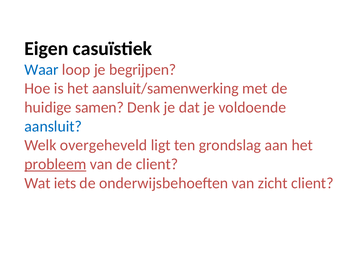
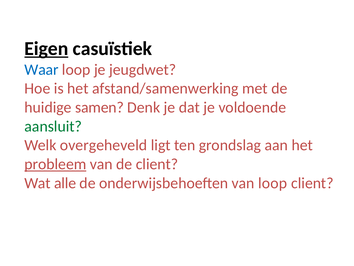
Eigen underline: none -> present (46, 49)
begrijpen: begrijpen -> jeugdwet (143, 69)
aansluit/samenwerking: aansluit/samenwerking -> afstand/samenwerking (165, 88)
aansluit colour: blue -> green (53, 126)
iets: iets -> alle (65, 183)
van zicht: zicht -> loop (273, 183)
